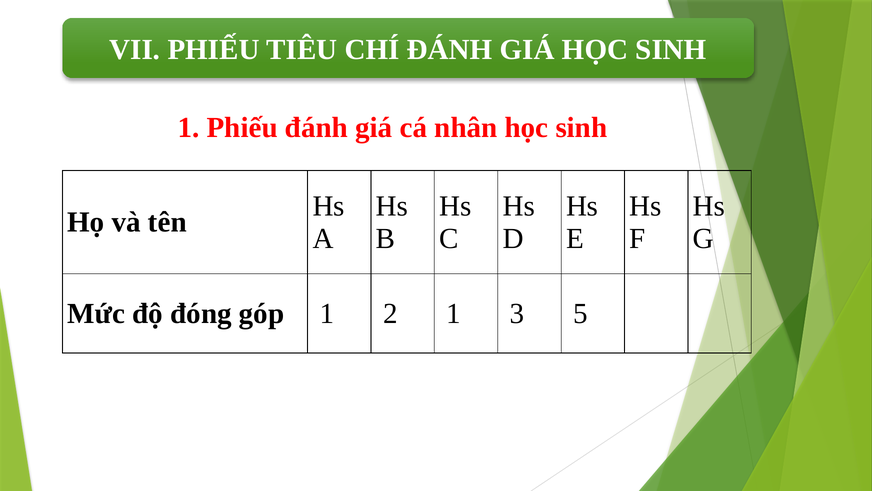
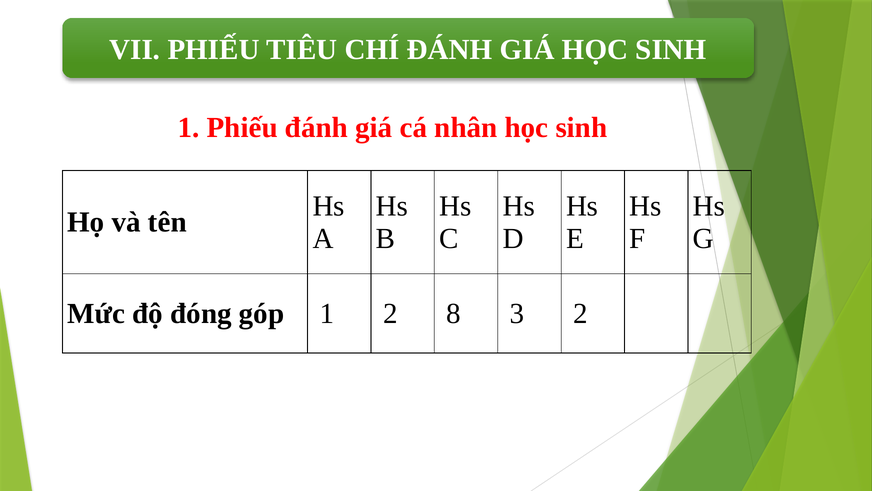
2 1: 1 -> 8 (454, 313)
3 5: 5 -> 2 (581, 313)
